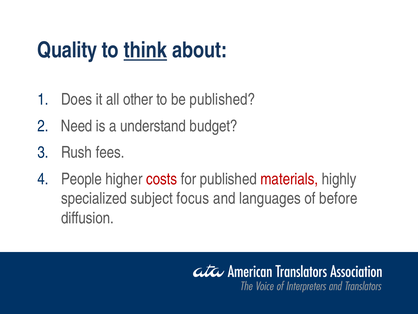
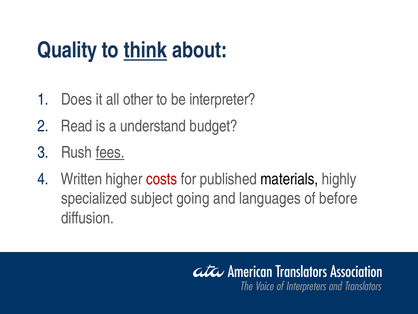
be published: published -> interpreter (223, 99)
Need: Need -> Read (77, 126)
fees underline: none -> present (110, 152)
People: People -> Written (82, 179)
materials colour: red -> black (289, 179)
focus: focus -> going (193, 198)
